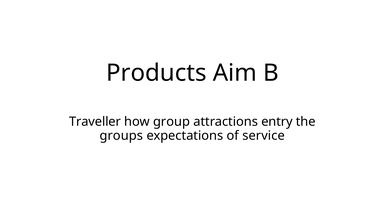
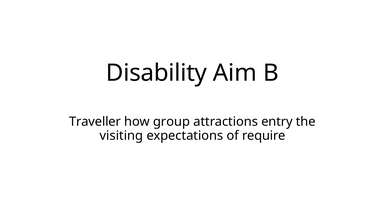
Products: Products -> Disability (156, 73)
groups: groups -> visiting (121, 136)
service: service -> require (264, 136)
